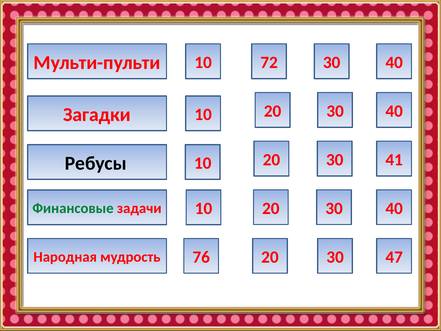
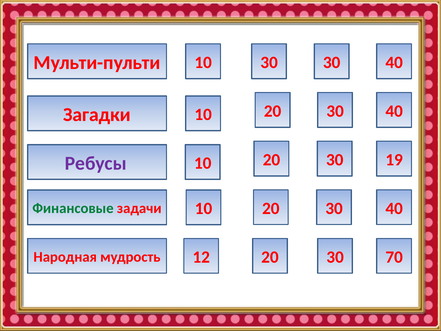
10 72: 72 -> 30 (269, 62)
Ребусы colour: black -> purple (96, 163)
41: 41 -> 19 (394, 160)
76: 76 -> 12 (201, 257)
47: 47 -> 70 (394, 257)
